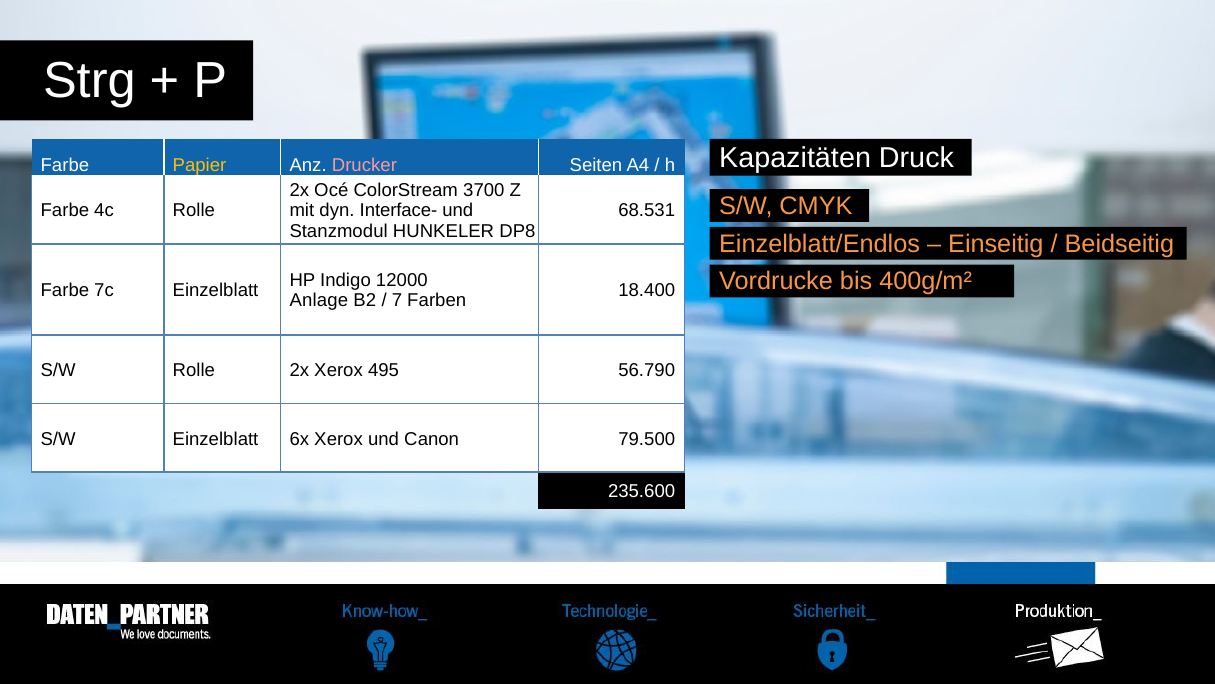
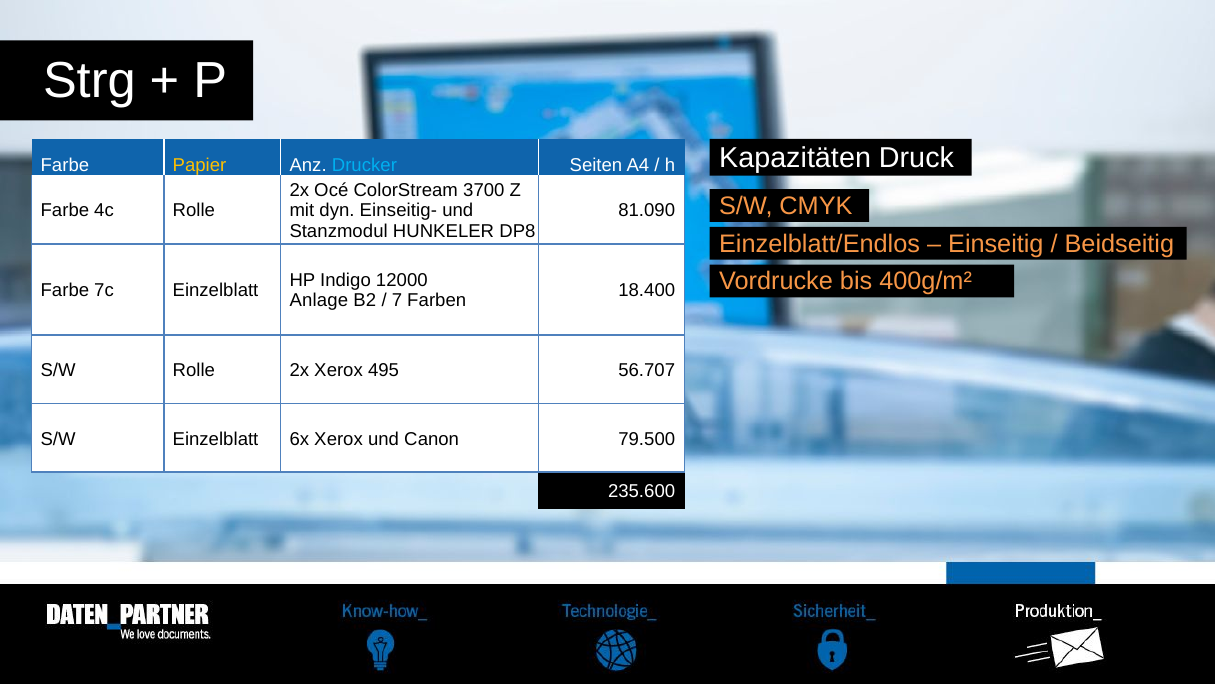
Drucker colour: pink -> light blue (364, 165)
Interface-: Interface- -> Einseitig- (398, 211)
68.531: 68.531 -> 81.090 (647, 211)
56.790: 56.790 -> 56.707 (647, 370)
